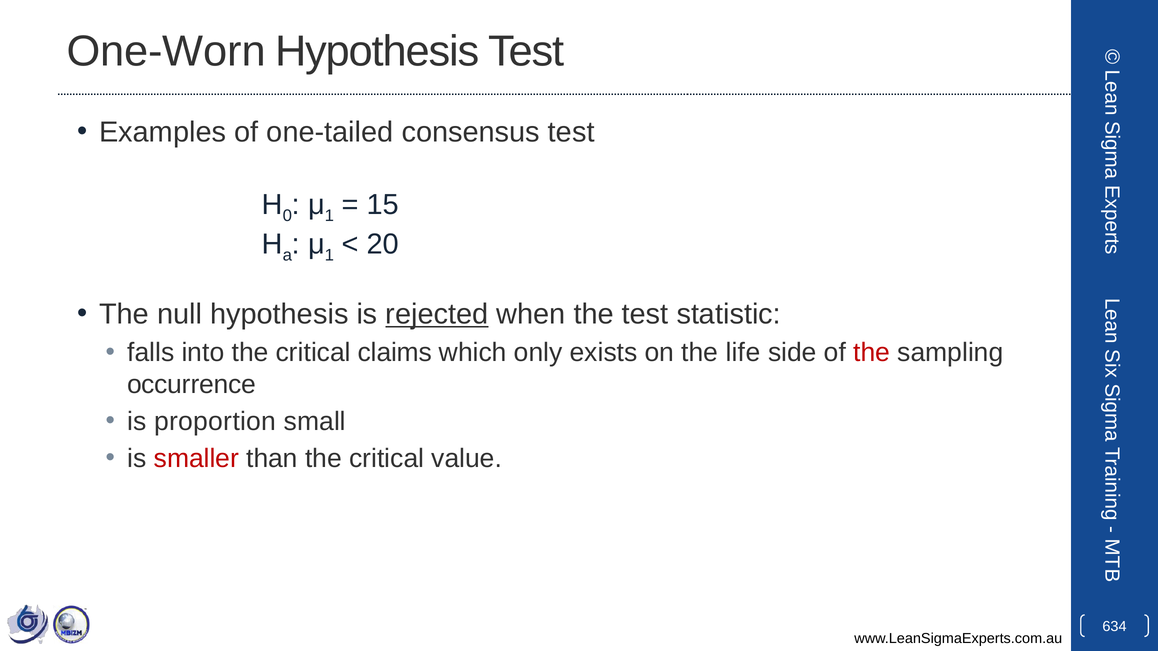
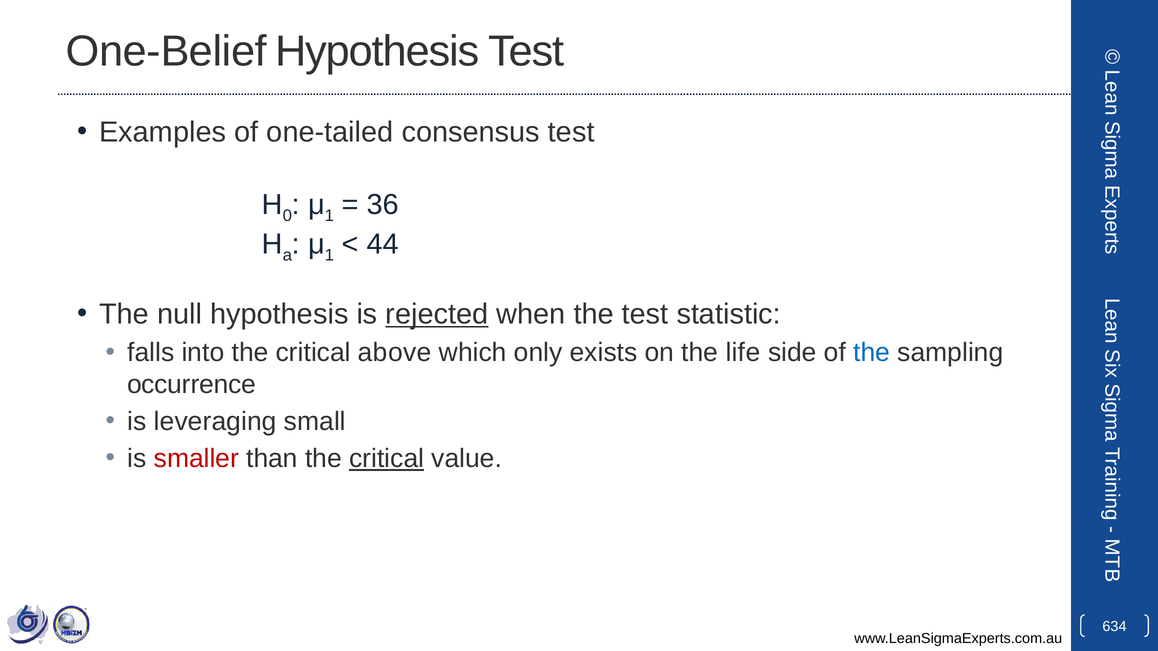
One-Worn: One-Worn -> One-Belief (166, 51)
15: 15 -> 36 (383, 205)
20: 20 -> 44 (383, 244)
claims: claims -> above (395, 353)
the colour: red -> blue (872, 353)
proportion: proportion -> leveraging (215, 422)
critical underline: none -> present (387, 459)
